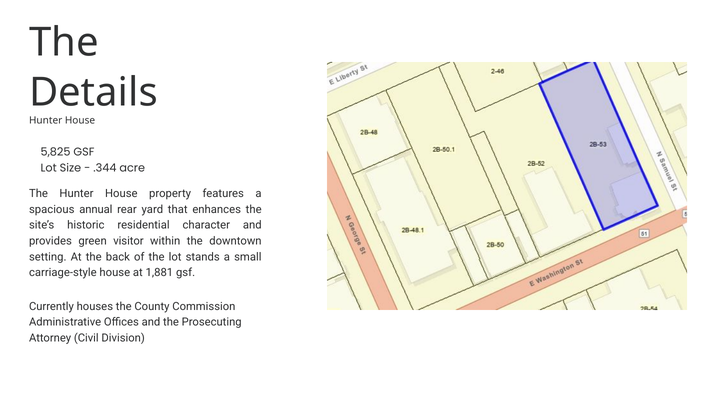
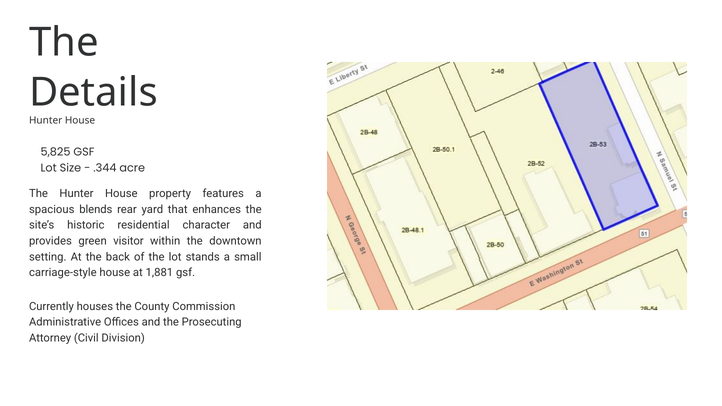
annual: annual -> blends (96, 209)
